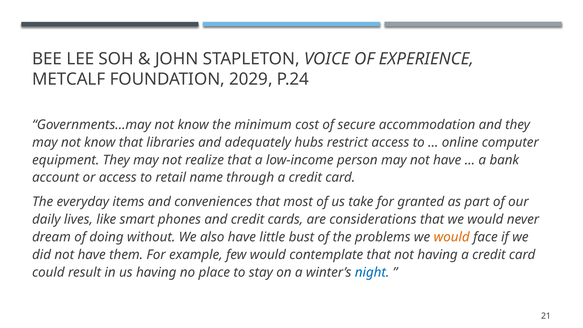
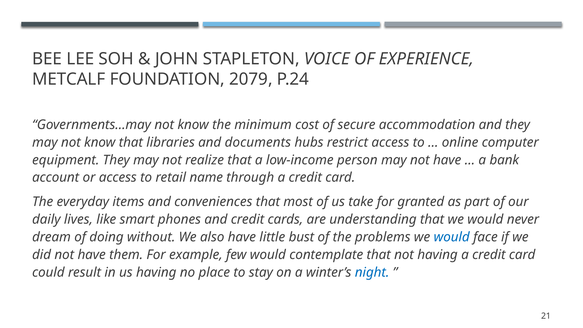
2029: 2029 -> 2079 (251, 79)
adequately: adequately -> documents (258, 142)
considerations: considerations -> understanding (373, 219)
would colour: orange -> blue (452, 237)
